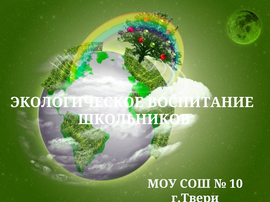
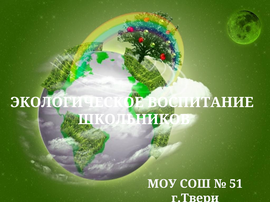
10: 10 -> 51 (236, 184)
